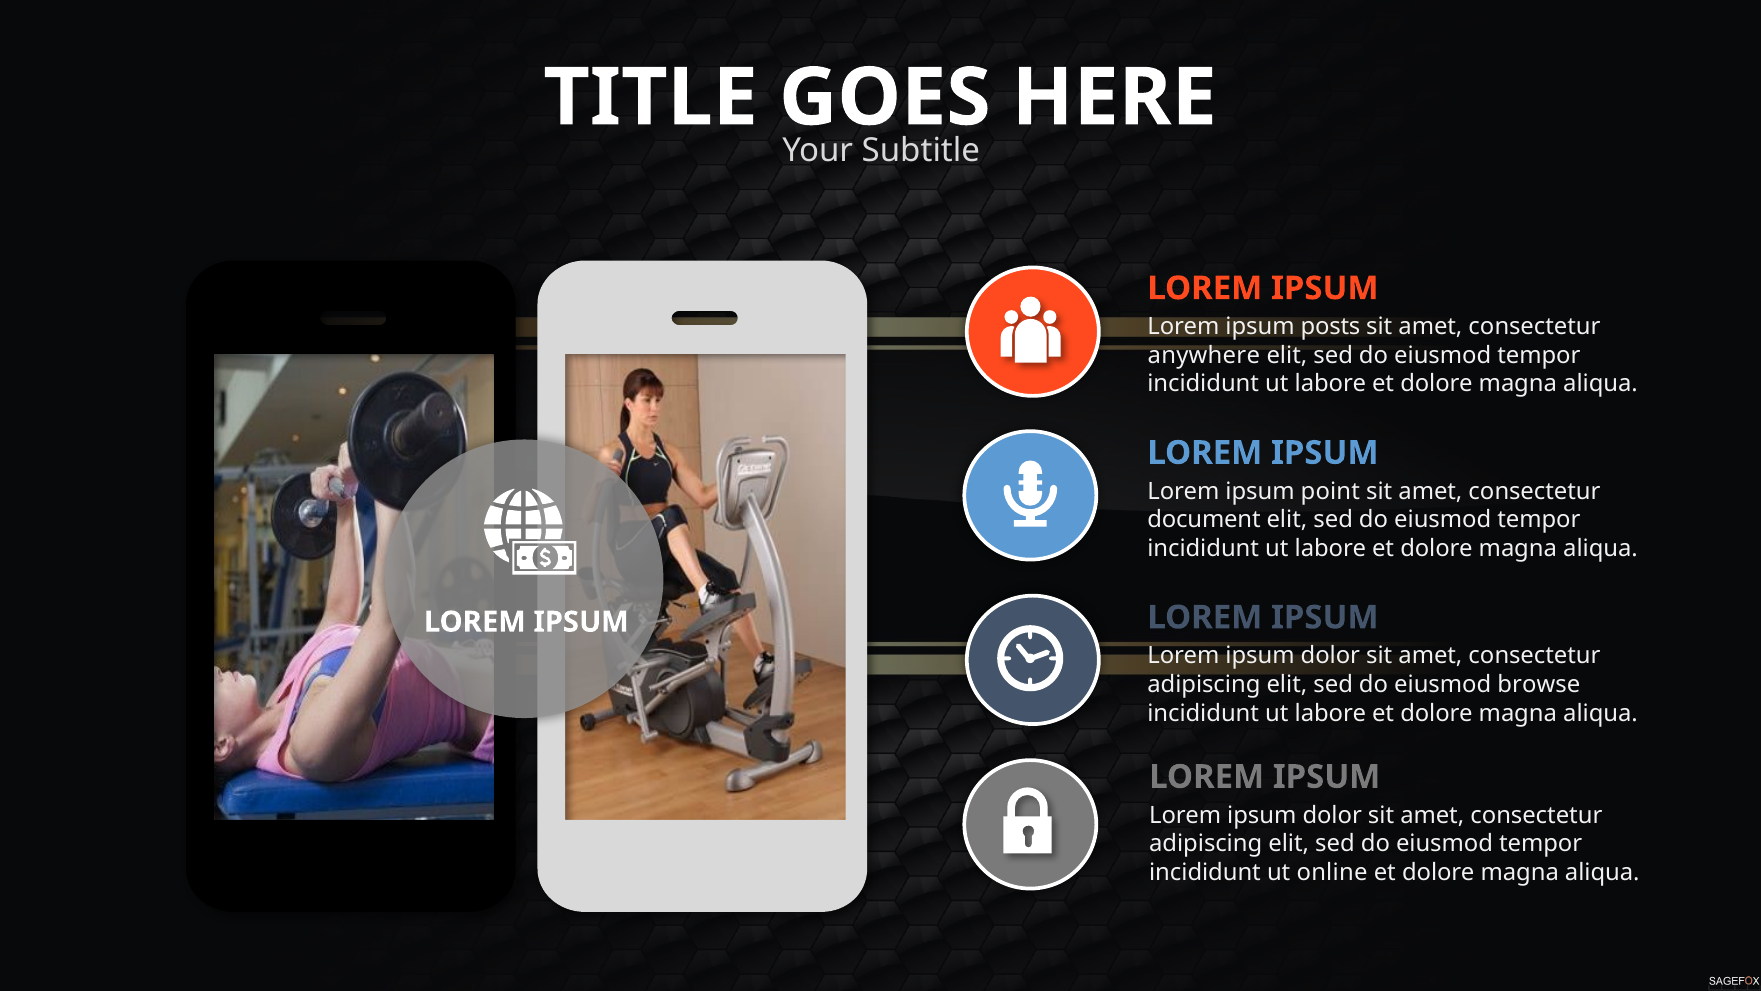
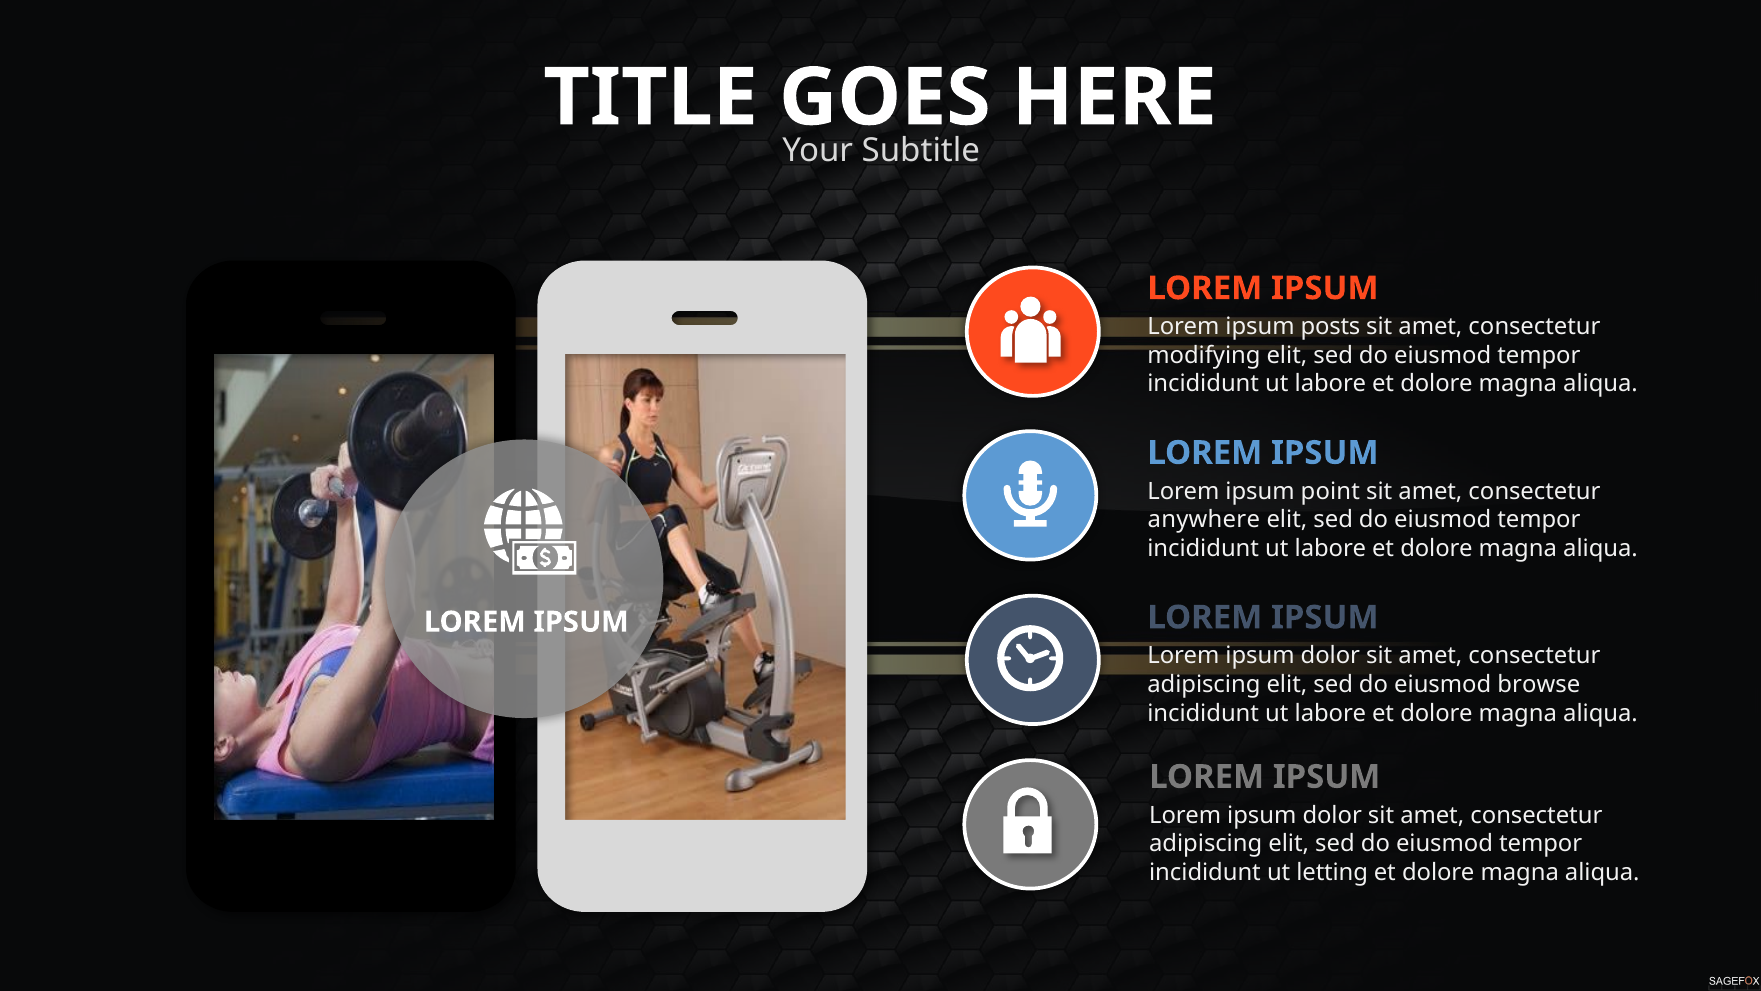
anywhere: anywhere -> modifying (1204, 355)
document: document -> anywhere (1204, 520)
online: online -> letting (1332, 872)
